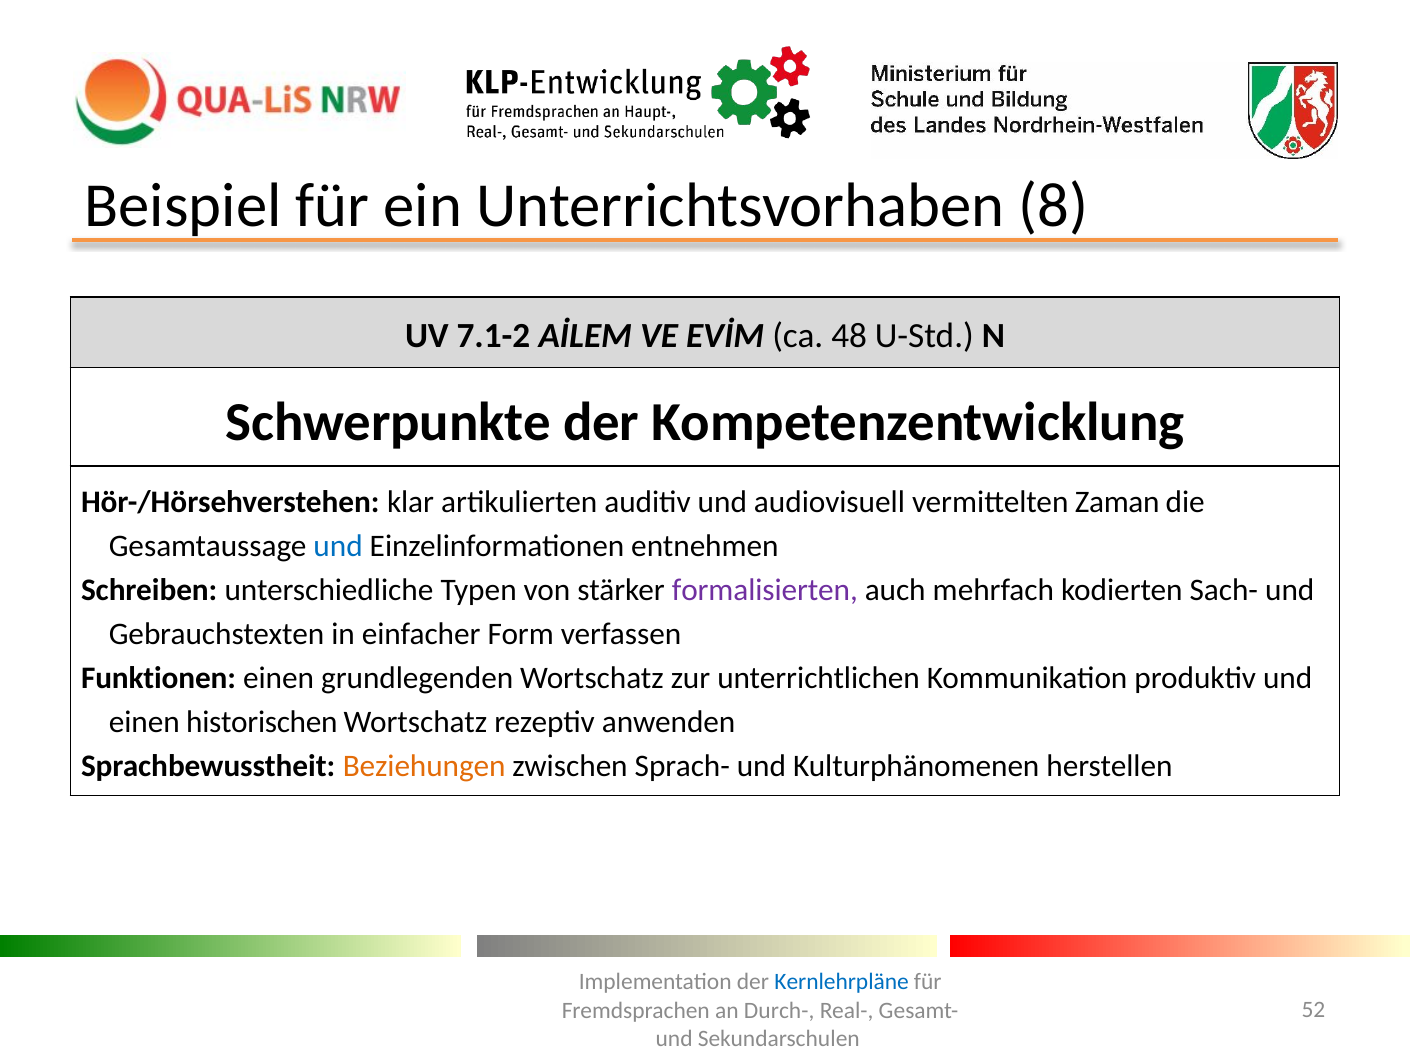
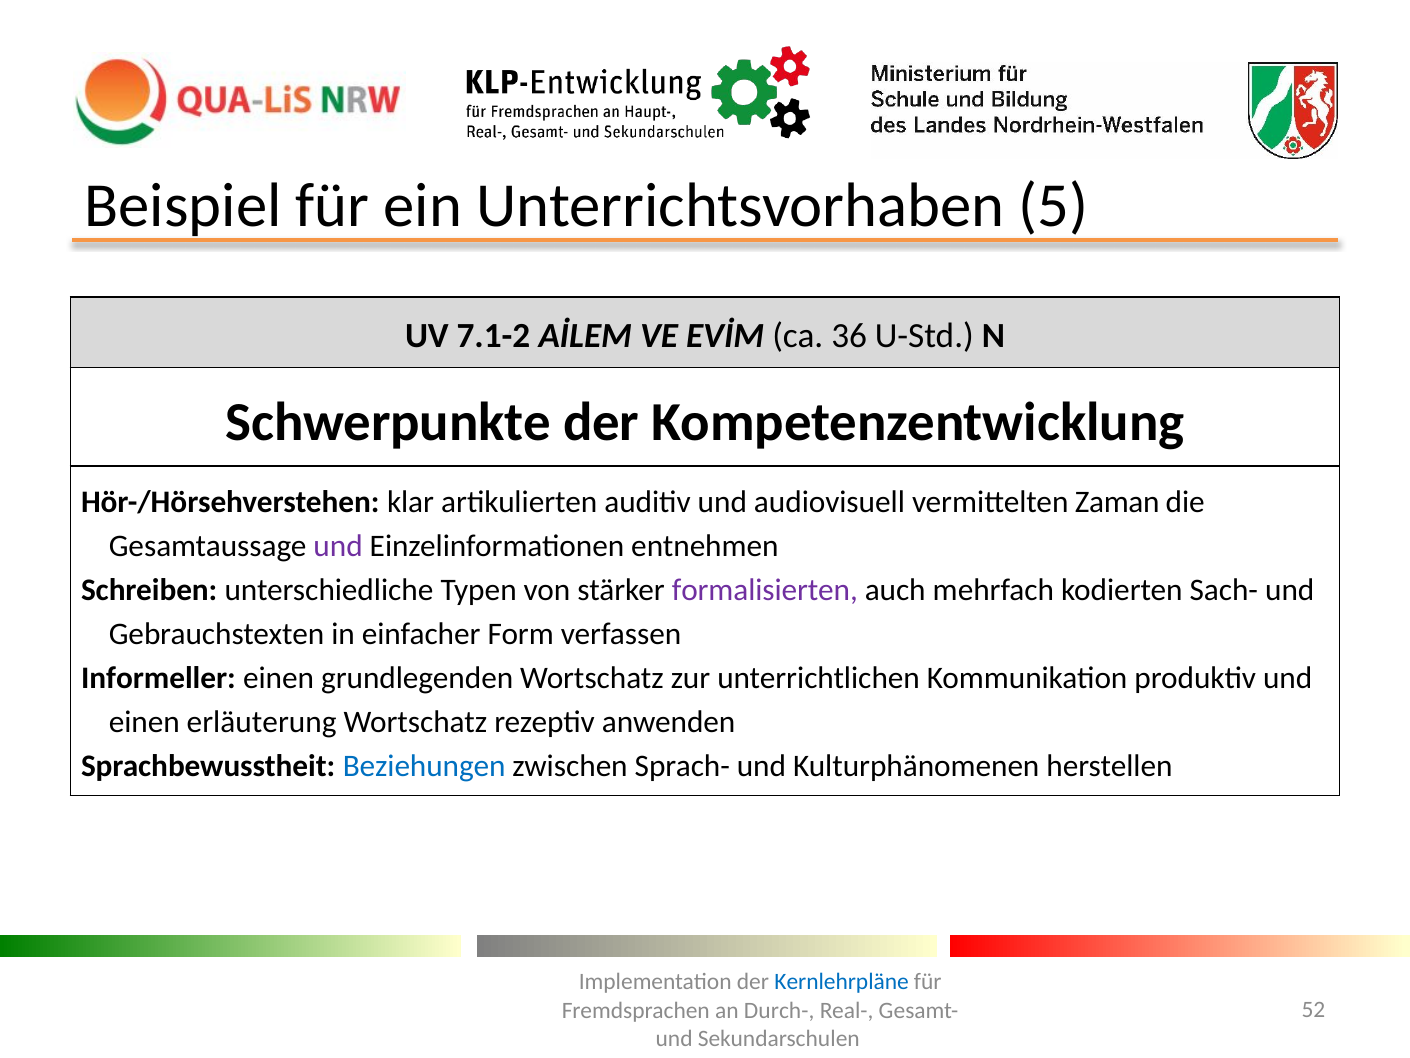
8: 8 -> 5 (1054, 206)
48: 48 -> 36 (849, 336)
und colour: blue -> purple (338, 546)
Funktionen: Funktionen -> Informeller (158, 678)
historischen: historischen -> erläuterung (262, 722)
Beziehungen colour: orange -> blue (424, 766)
